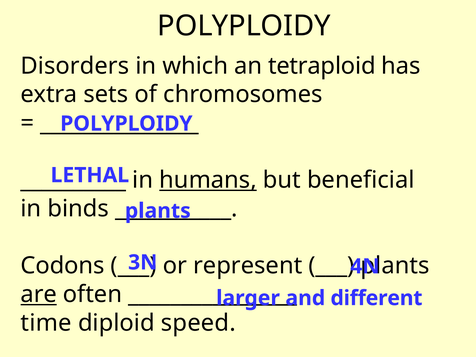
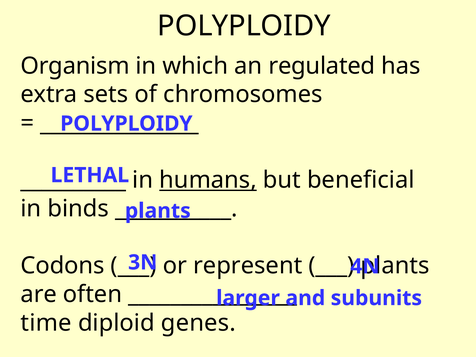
Disorders: Disorders -> Organism (75, 66)
tetraploid: tetraploid -> regulated (322, 66)
are underline: present -> none (39, 294)
different: different -> subunits (376, 298)
speed: speed -> genes (198, 323)
